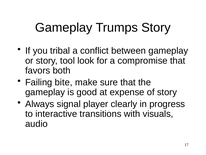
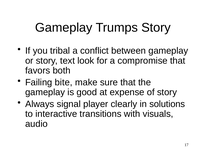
tool: tool -> text (68, 60)
progress: progress -> solutions (167, 104)
